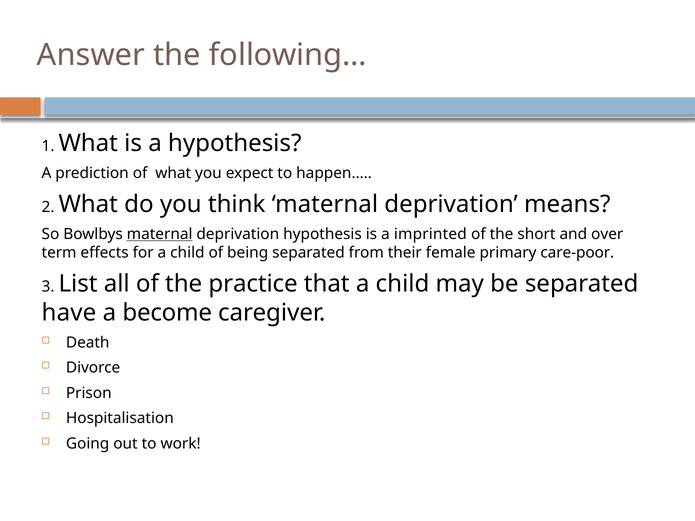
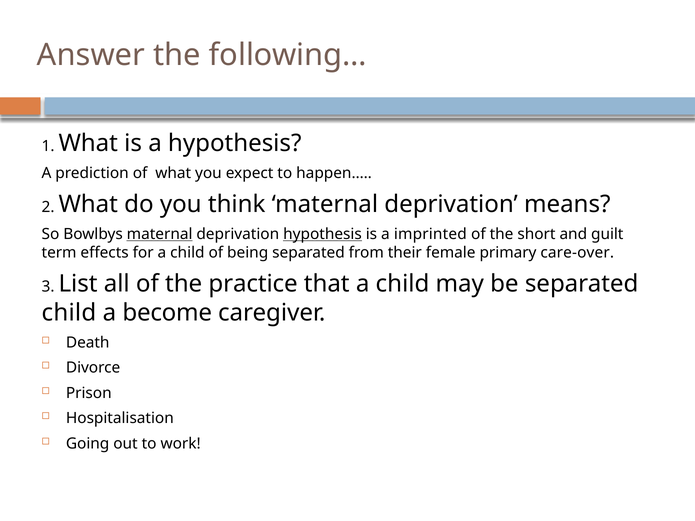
hypothesis underline: none -> present (322, 234)
over: over -> guilt (607, 234)
care-poor: care-poor -> care-over (577, 253)
have: have -> child (69, 313)
